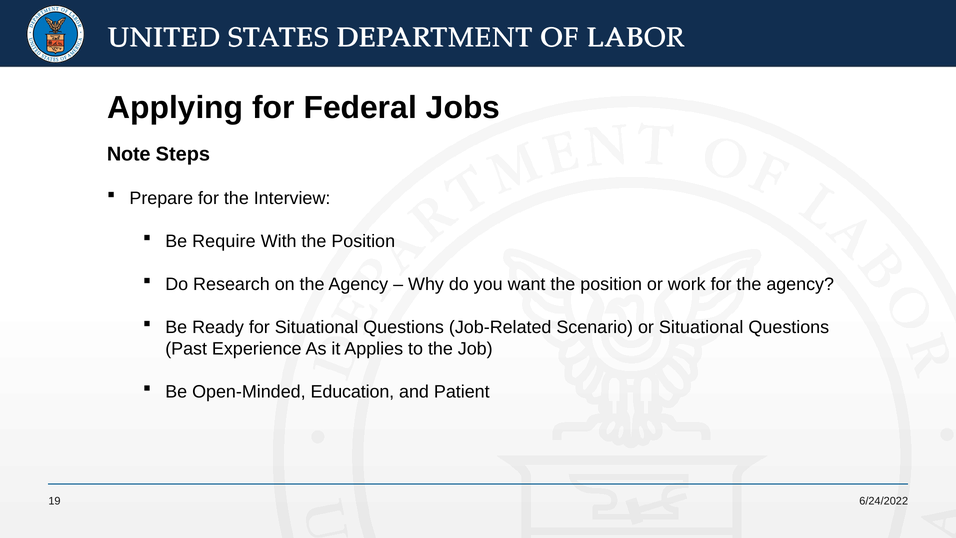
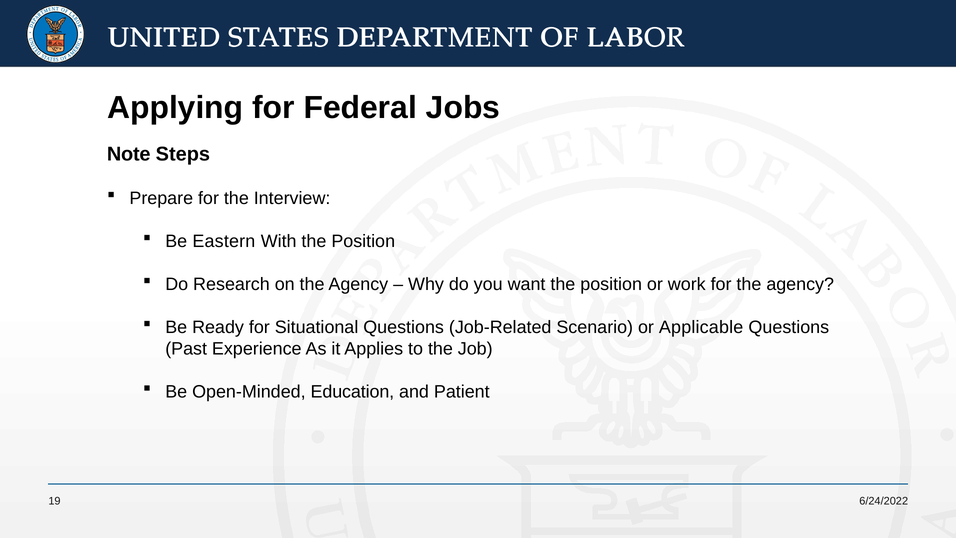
Require: Require -> Eastern (224, 241)
or Situational: Situational -> Applicable (701, 327)
